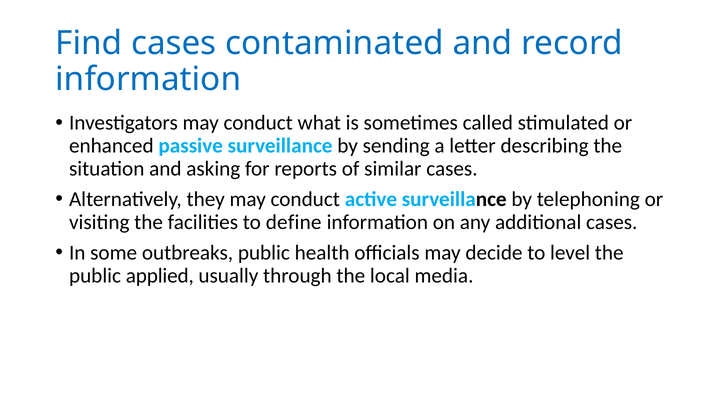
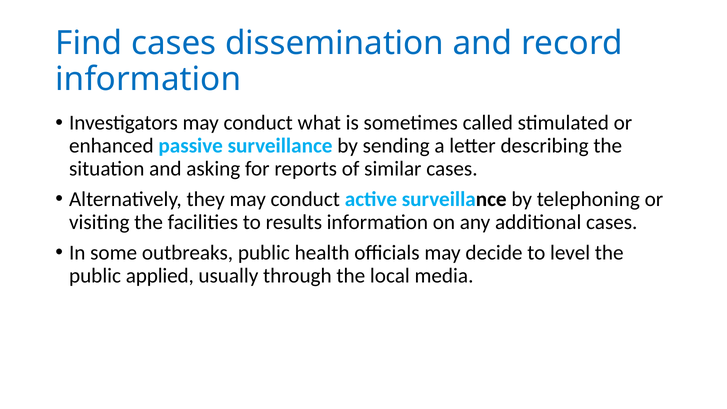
contaminated: contaminated -> dissemination (335, 43)
define: define -> results (294, 222)
